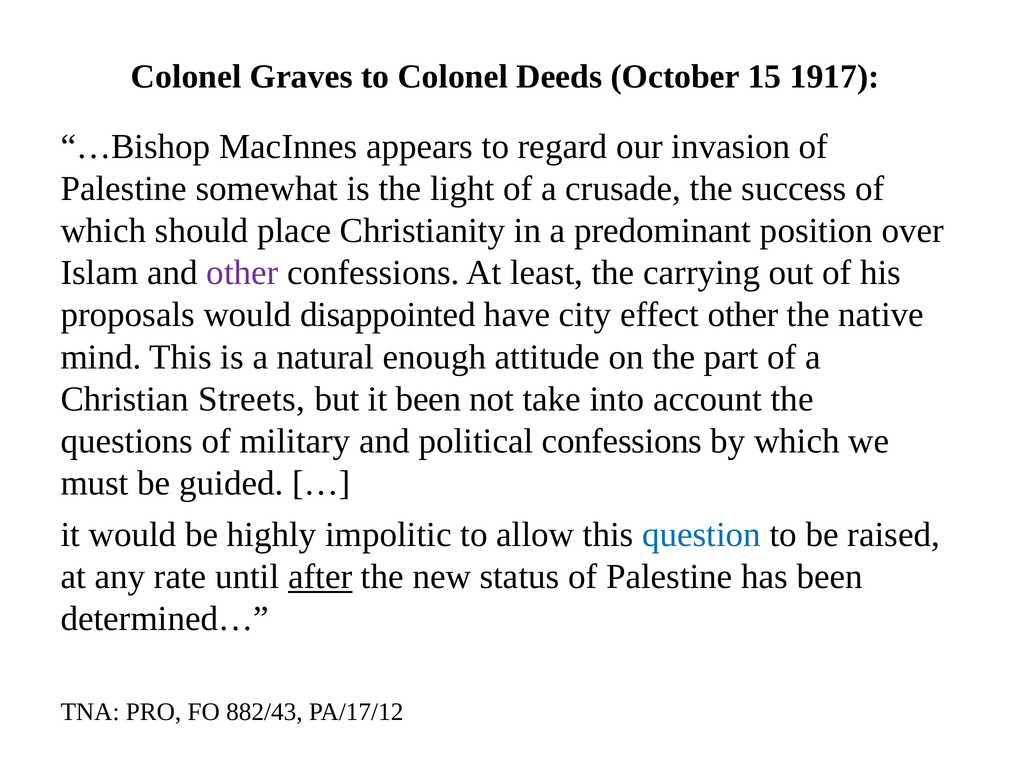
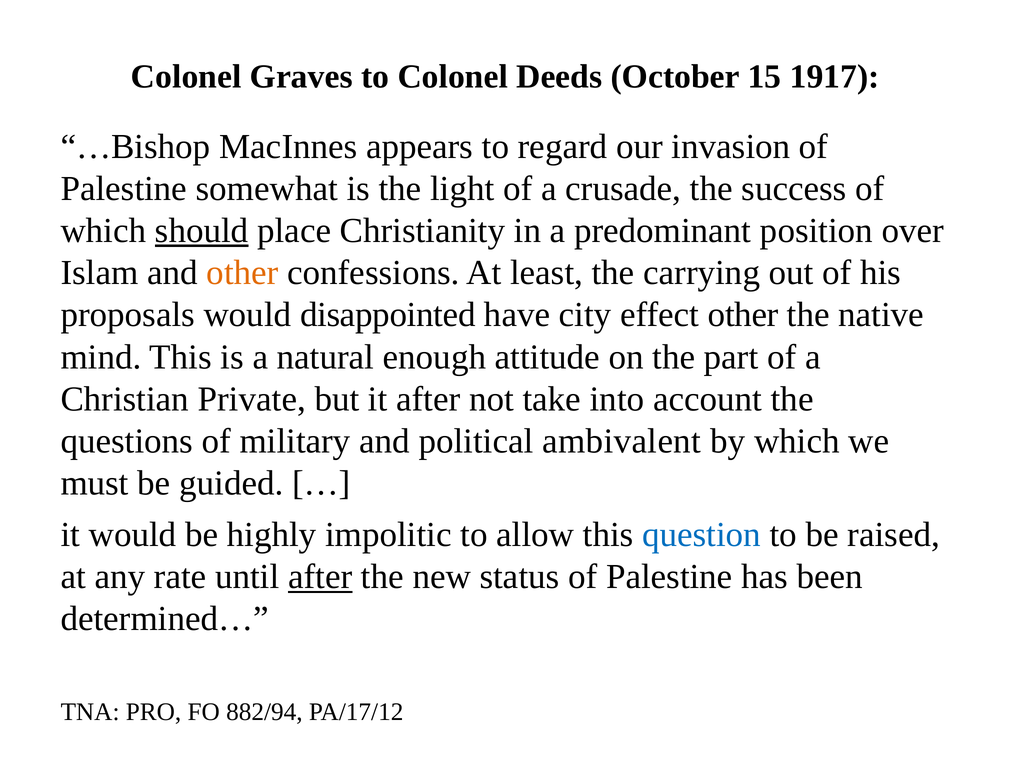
should underline: none -> present (202, 231)
other colour: purple -> orange (243, 273)
Streets: Streets -> Private (252, 399)
it been: been -> after (428, 399)
political confessions: confessions -> ambivalent (622, 441)
882/43: 882/43 -> 882/94 (264, 712)
